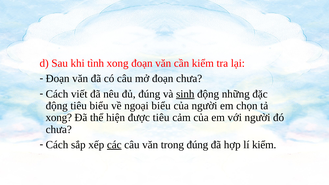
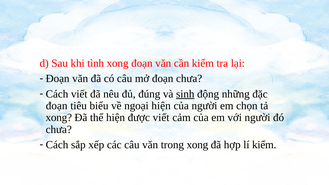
động: động -> đoạn (57, 106)
ngoại biểu: biểu -> hiện (161, 106)
được tiêu: tiêu -> viết (161, 118)
các underline: present -> none (114, 145)
trong đúng: đúng -> xong (197, 145)
